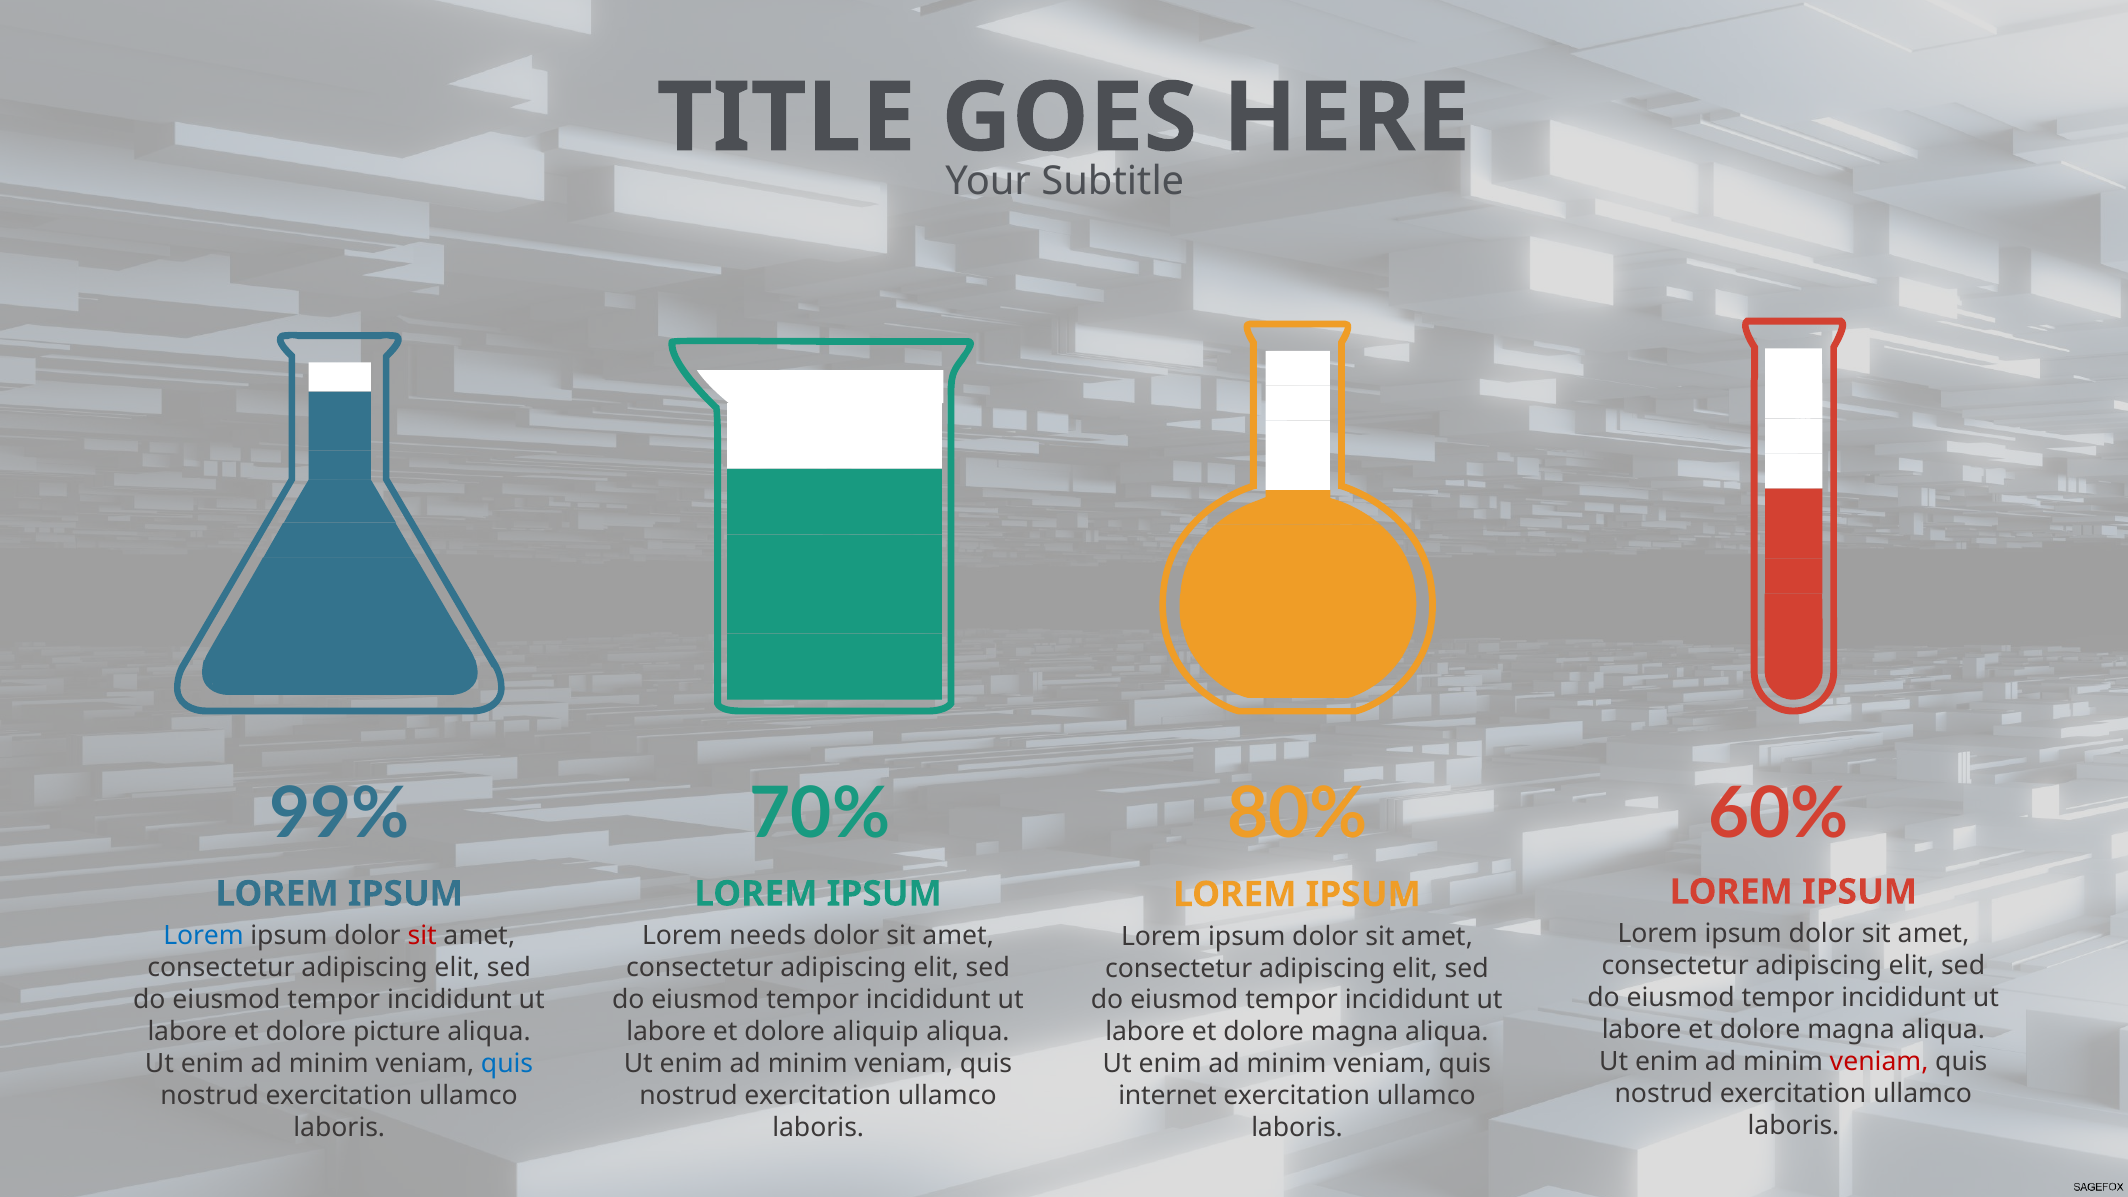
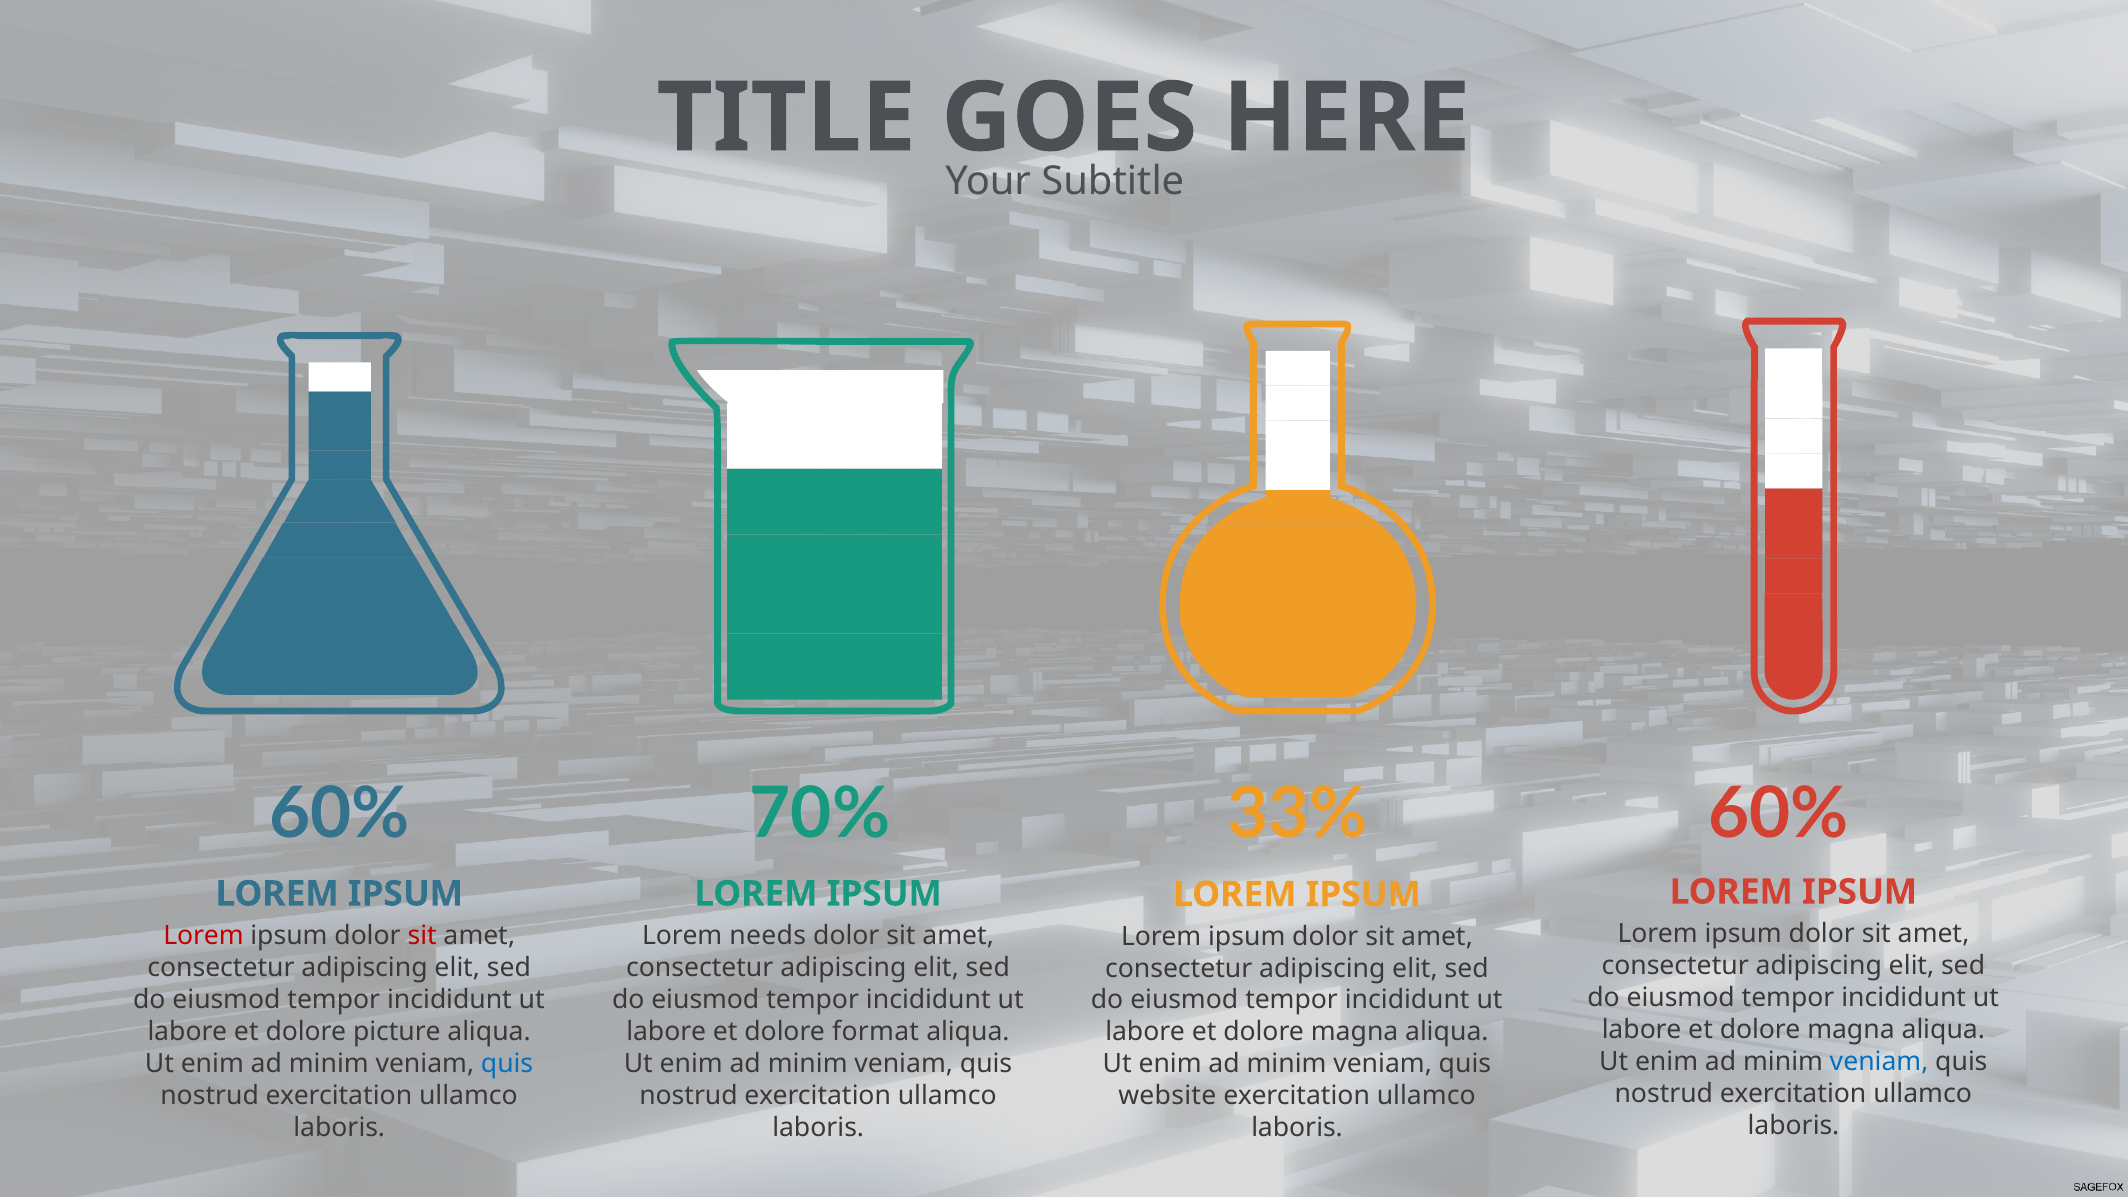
99%: 99% -> 60% (339, 814)
80%: 80% -> 33% (1297, 814)
Lorem colour: blue -> red (203, 936)
aliquip: aliquip -> format (876, 1032)
veniam colour: red -> blue (1879, 1061)
internet: internet -> website (1167, 1096)
